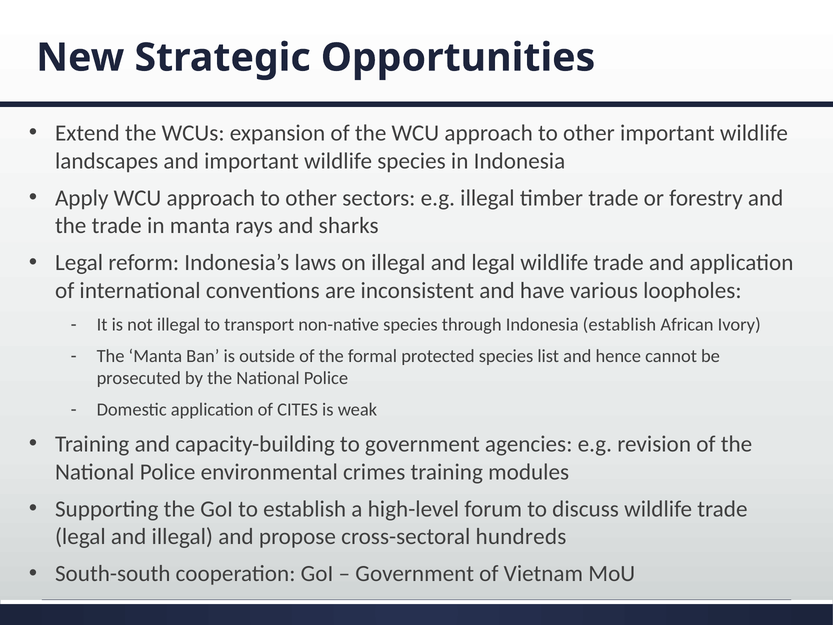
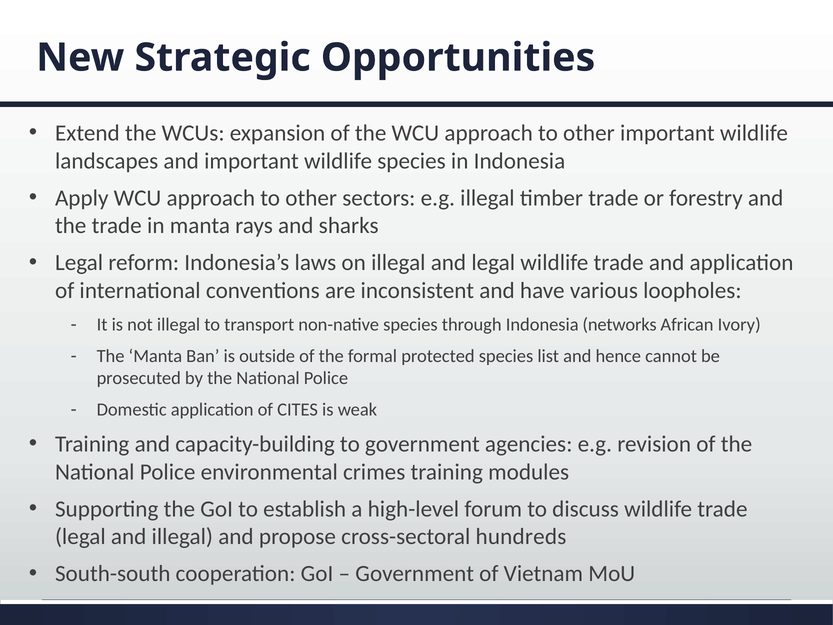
Indonesia establish: establish -> networks (620, 324)
